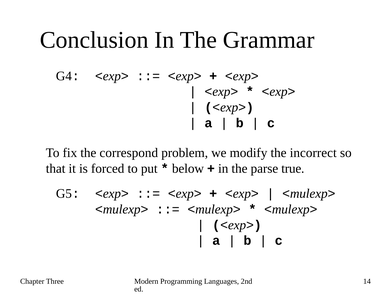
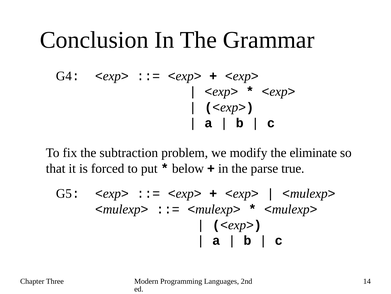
correspond: correspond -> subtraction (129, 153)
incorrect: incorrect -> eliminate (313, 153)
